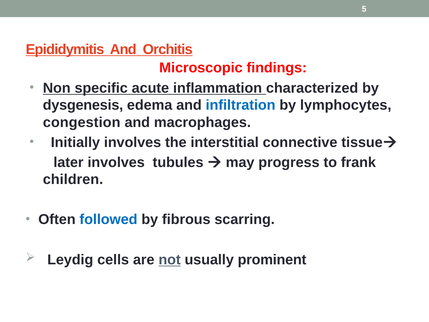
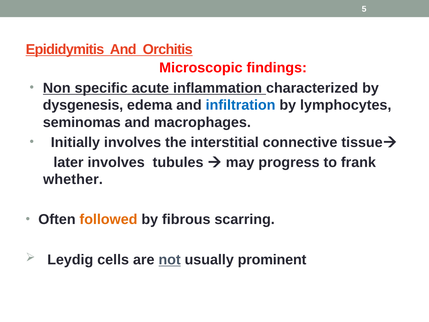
congestion: congestion -> seminomas (82, 122)
children: children -> whether (73, 179)
followed colour: blue -> orange (108, 219)
